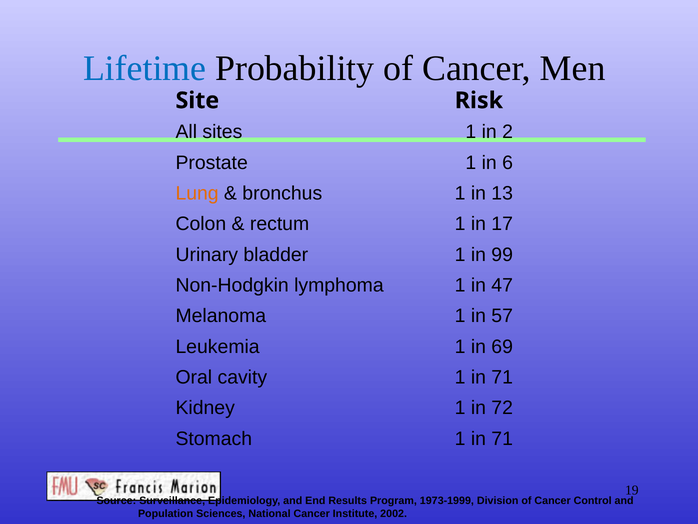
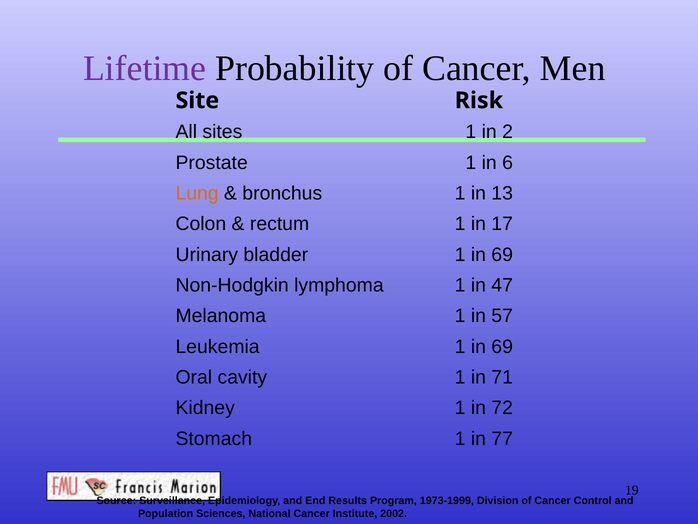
Lifetime colour: blue -> purple (145, 68)
bladder 1 in 99: 99 -> 69 (502, 254)
Stomach 1 in 71: 71 -> 77 (502, 438)
